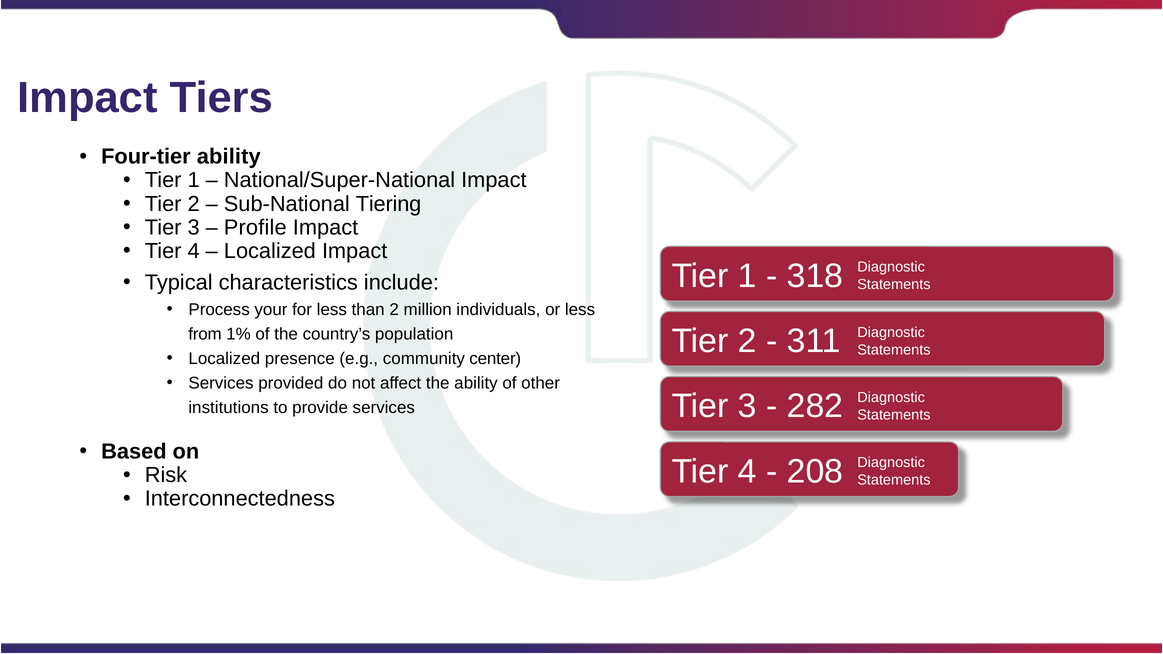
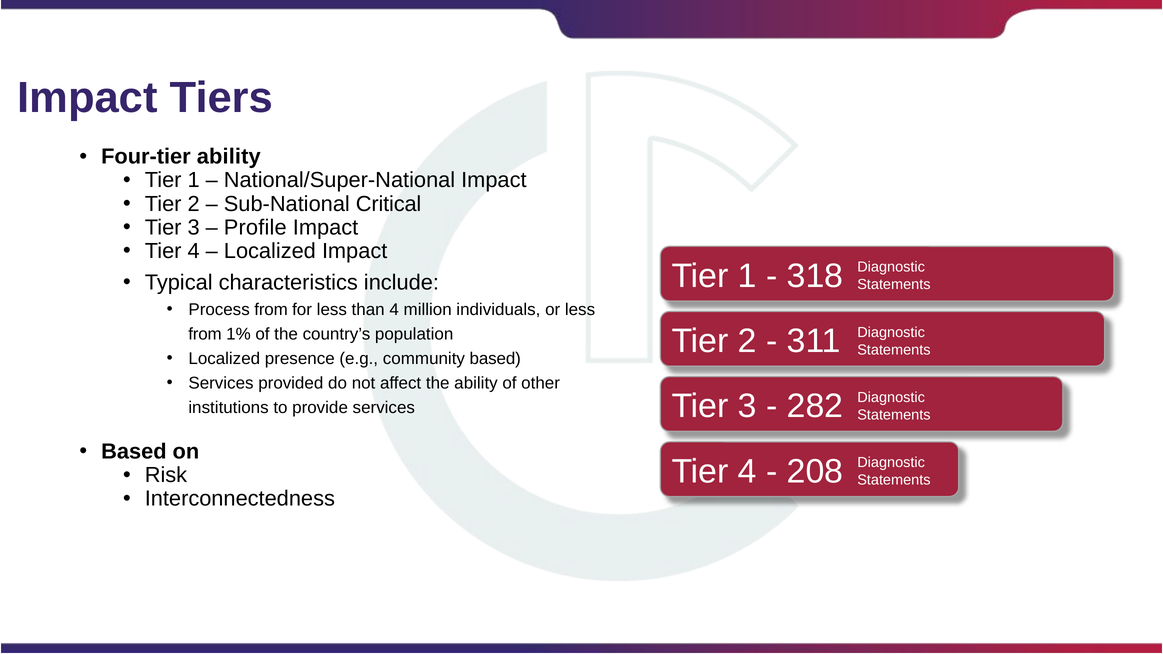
Tiering: Tiering -> Critical (389, 204)
Process your: your -> from (271, 310)
than 2: 2 -> 4 (394, 310)
community center: center -> based (495, 359)
